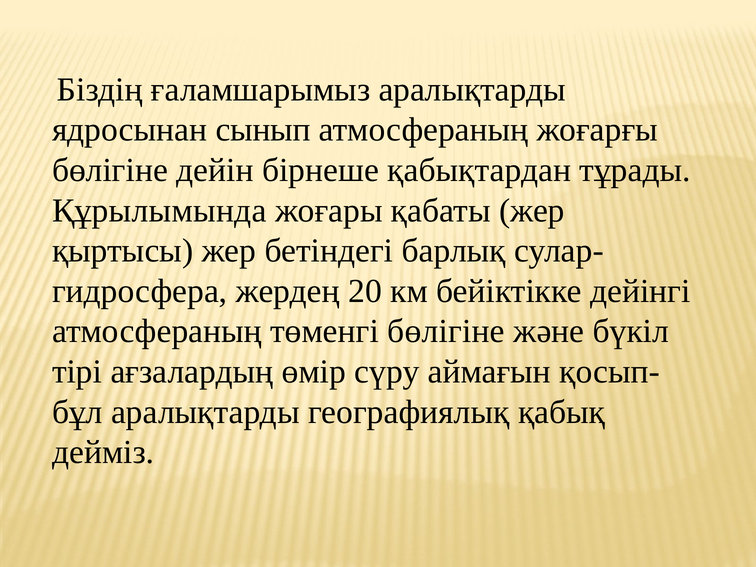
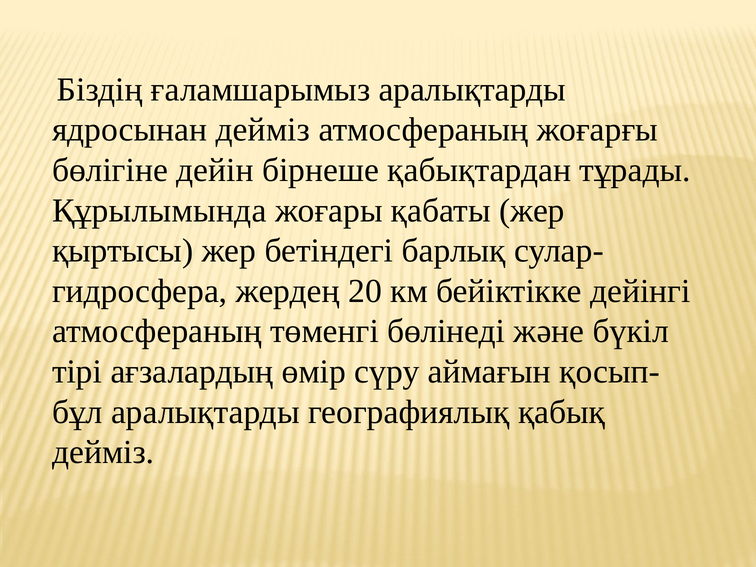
ядросынан сынып: сынып -> дейміз (263, 130)
төменгі бөлігіне: бөлігіне -> бөлінеді (446, 331)
